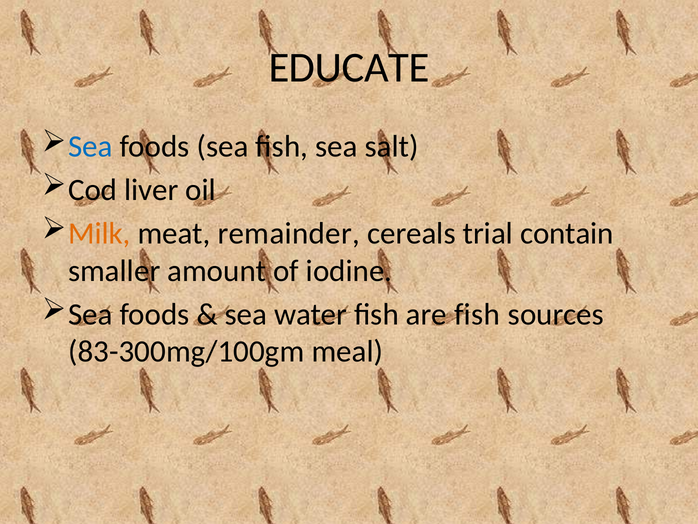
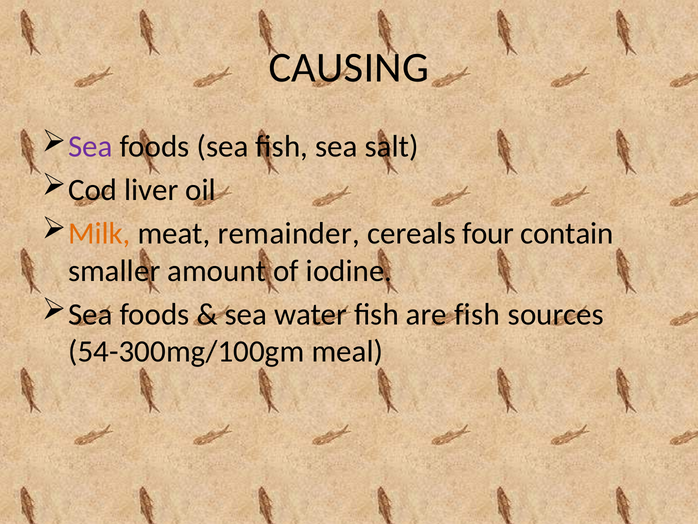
EDUCATE: EDUCATE -> CAUSING (349, 68)
Sea colour: blue -> purple (90, 146)
trial: trial -> four (488, 233)
83-300mg/100gm: 83-300mg/100gm -> 54-300mg/100gm (186, 351)
